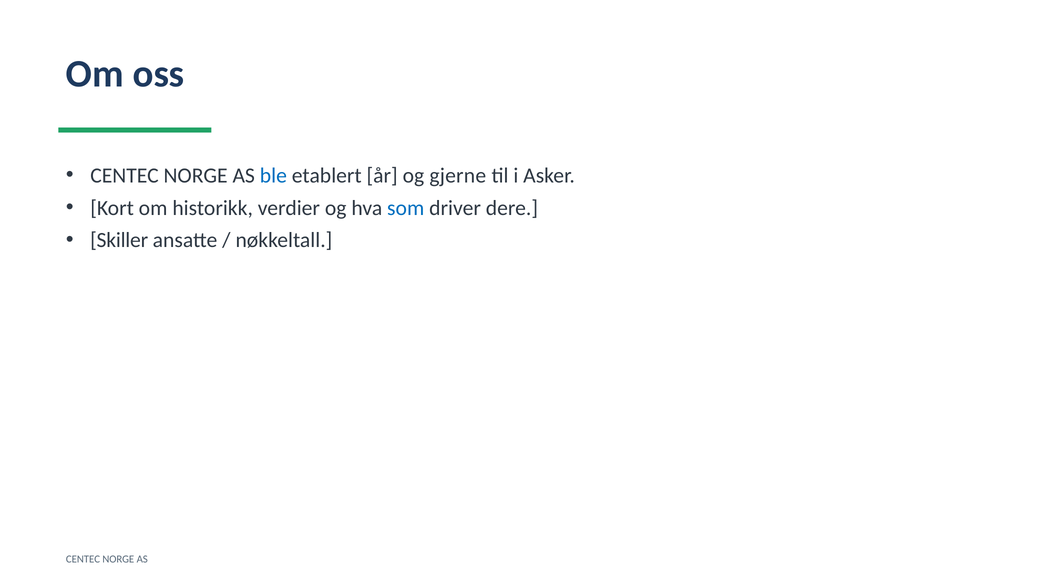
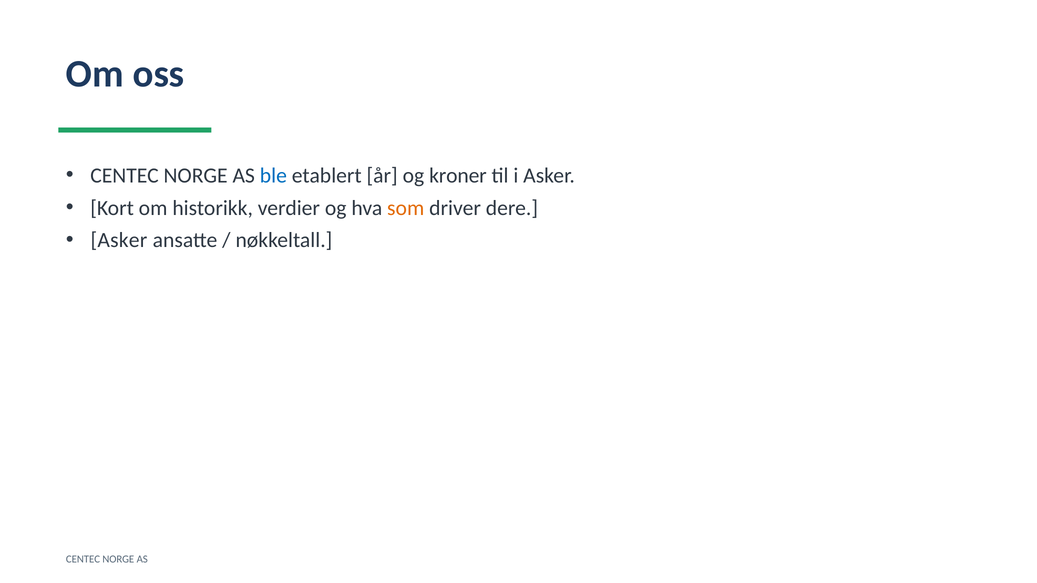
gjerne: gjerne -> kroner (458, 176)
som colour: blue -> orange (406, 208)
Skiller: Skiller -> Asker (119, 240)
